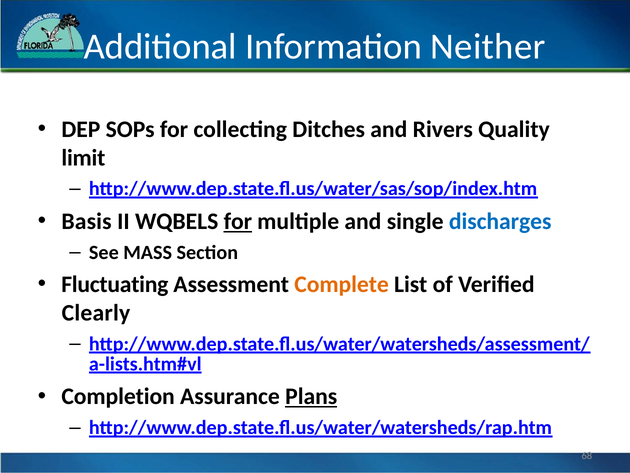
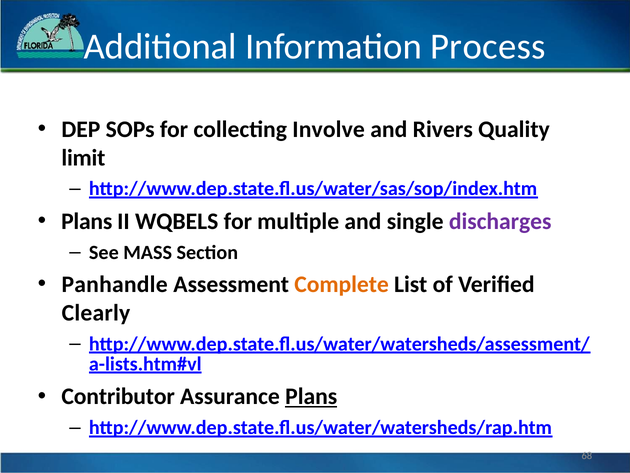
Neither: Neither -> Process (488, 47)
Ditches: Ditches -> Involve (329, 129)
Basis: Basis -> Plans (87, 221)
for underline: present -> none (238, 221)
discharges colour: blue -> purple (500, 221)
Fluctuating: Fluctuating -> Panhandle (115, 284)
Completion: Completion -> Contributor (118, 396)
